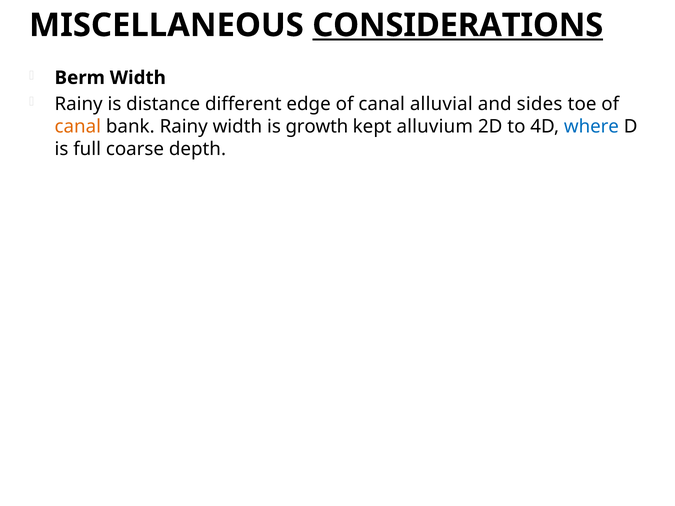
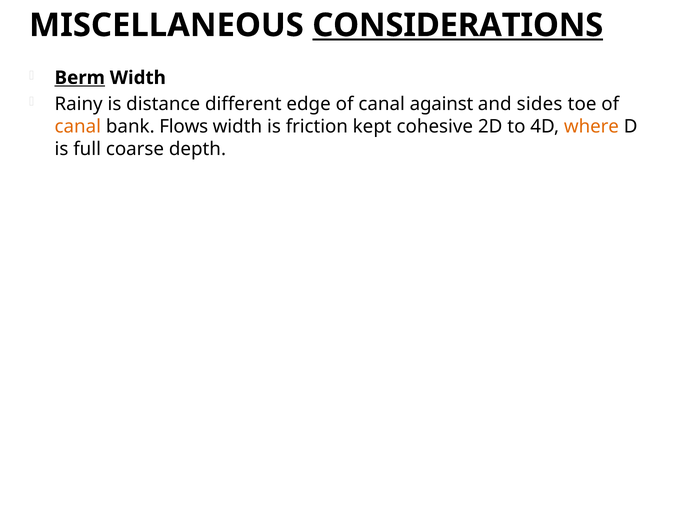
Berm underline: none -> present (80, 78)
alluvial: alluvial -> against (442, 104)
bank Rainy: Rainy -> Flows (184, 127)
growth: growth -> friction (317, 127)
alluvium: alluvium -> cohesive (435, 127)
where colour: blue -> orange (591, 127)
